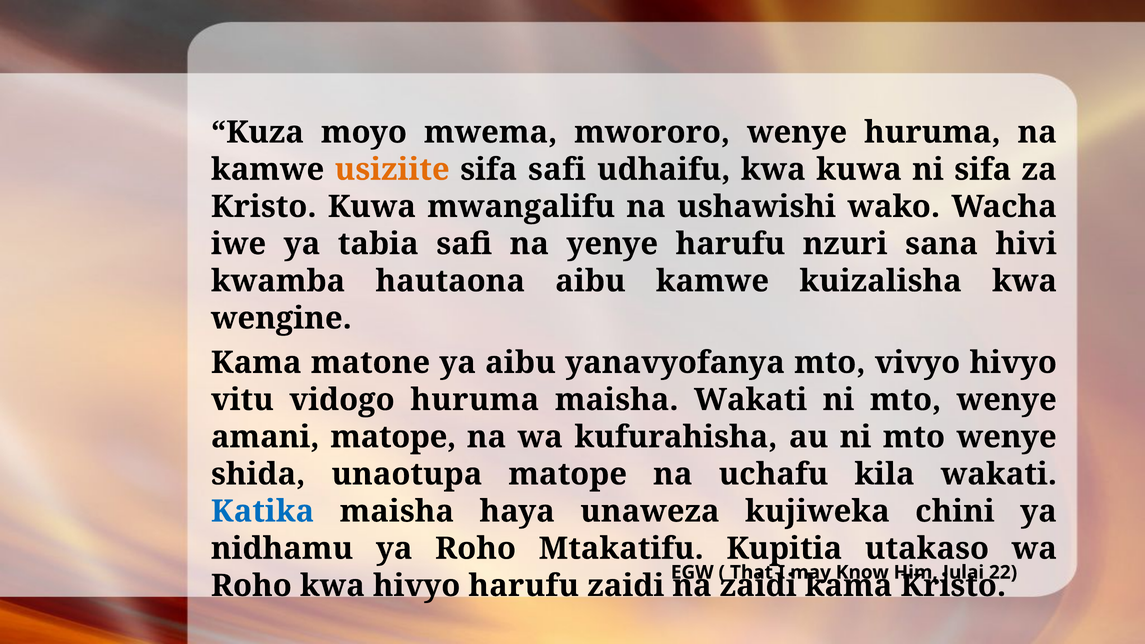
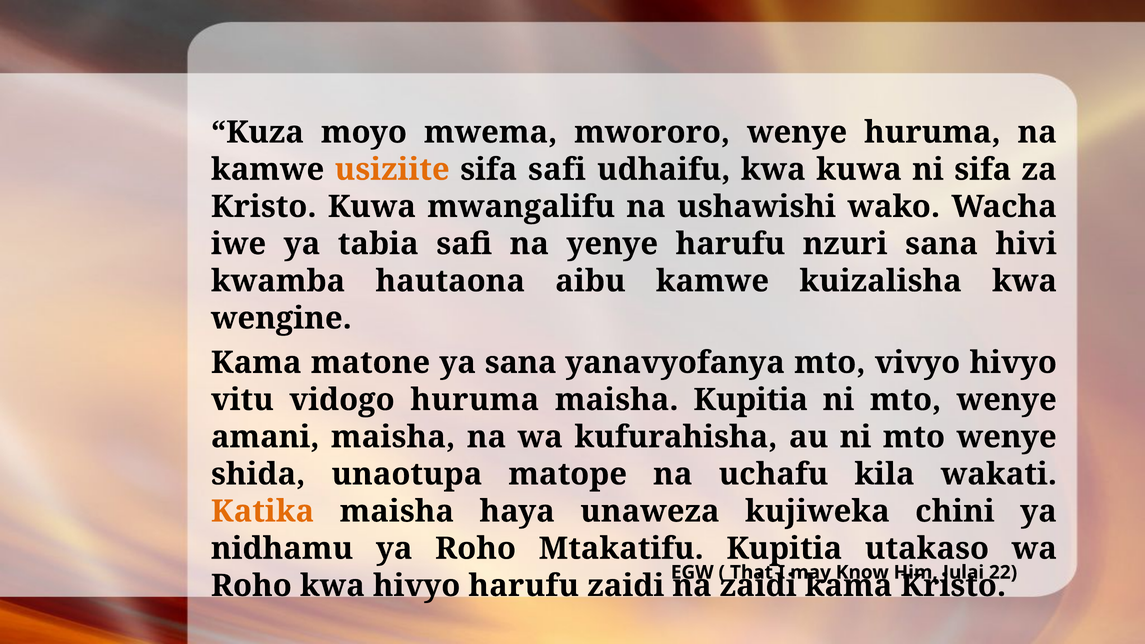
ya aibu: aibu -> sana (521, 363)
maisha Wakati: Wakati -> Kupitia (751, 400)
amani matope: matope -> maisha (393, 437)
Katika colour: blue -> orange (263, 511)
